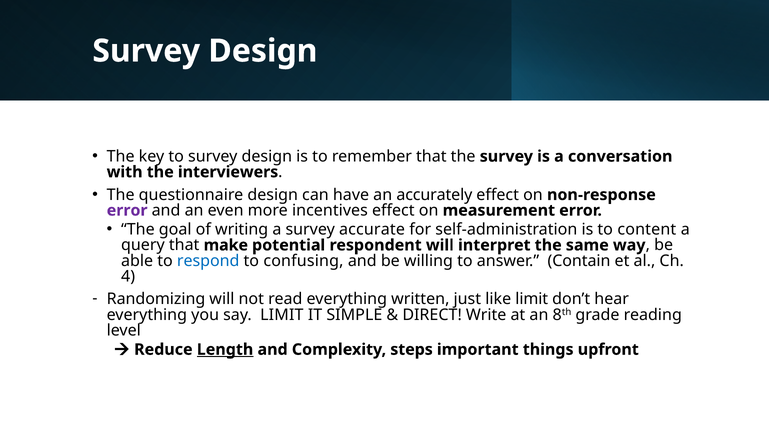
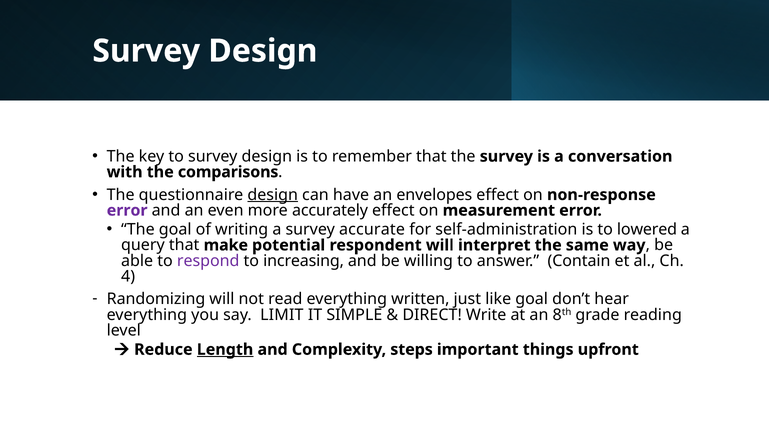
interviewers: interviewers -> comparisons (228, 172)
design underline: none -> present (273, 195)
accurately: accurately -> envelopes (434, 195)
incentives: incentives -> accurately (330, 210)
content: content -> lowered (647, 229)
respond colour: blue -> purple (208, 260)
confusing: confusing -> increasing (304, 260)
like limit: limit -> goal (532, 299)
